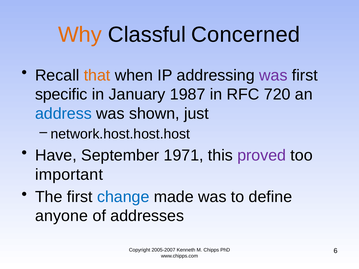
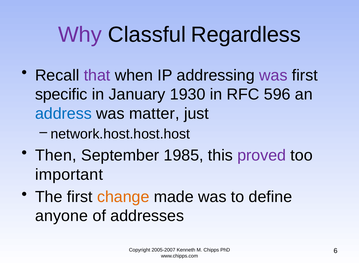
Why colour: orange -> purple (80, 35)
Concerned: Concerned -> Regardless (246, 35)
that colour: orange -> purple (97, 75)
1987: 1987 -> 1930 (188, 94)
720: 720 -> 596 (277, 94)
shown: shown -> matter (154, 114)
Have: Have -> Then (56, 156)
1971: 1971 -> 1985 (184, 156)
change colour: blue -> orange (123, 197)
